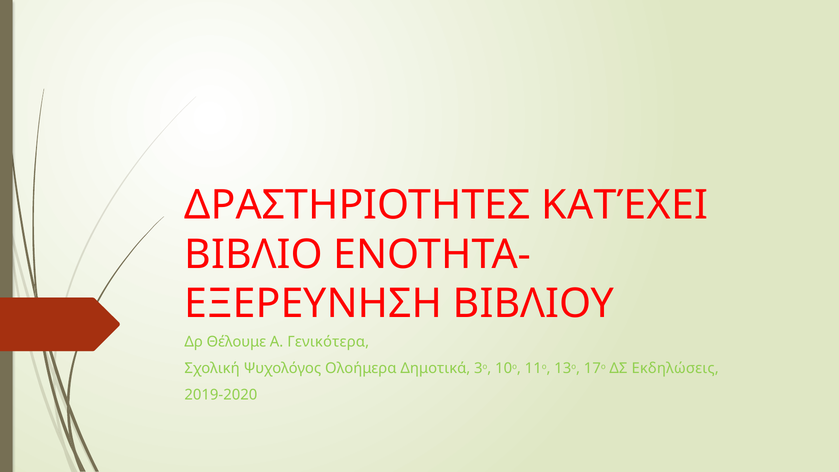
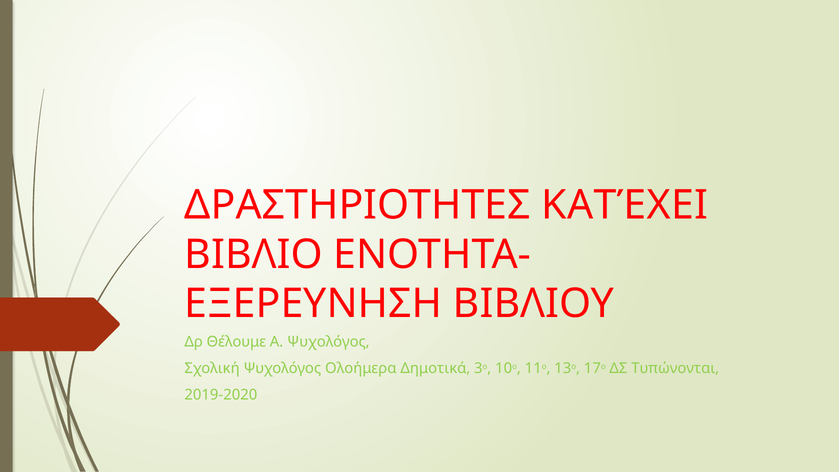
Α Γενικότερα: Γενικότερα -> Ψυχολόγος (328, 342)
Εκδηλώσεις: Εκδηλώσεις -> Τυπώνονται (675, 368)
